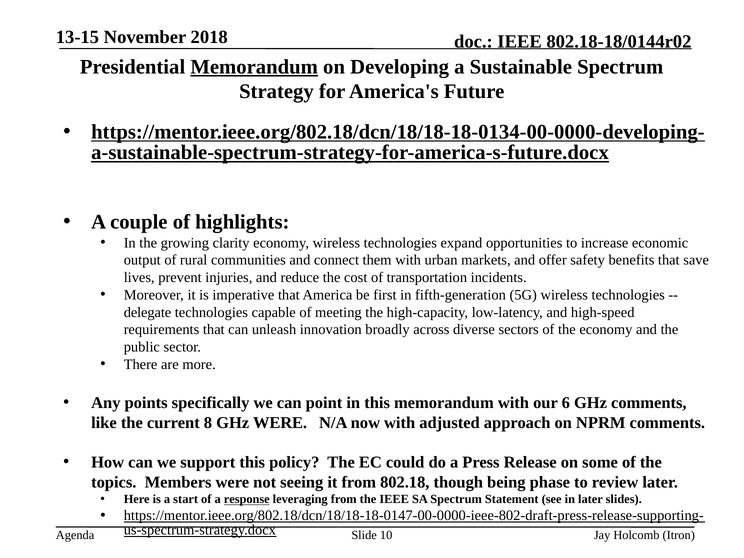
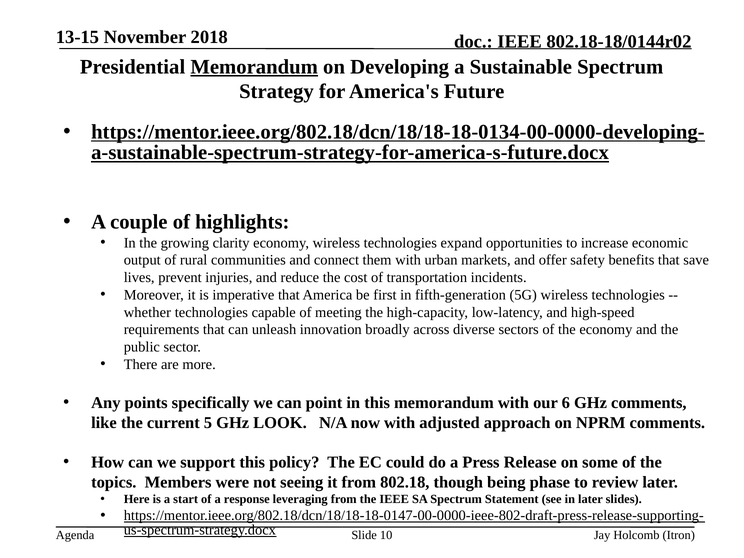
delegate: delegate -> whether (147, 312)
8: 8 -> 5 (208, 423)
GHz WERE: WERE -> LOOK (280, 423)
response underline: present -> none (247, 499)
